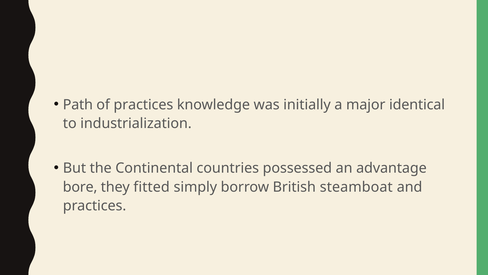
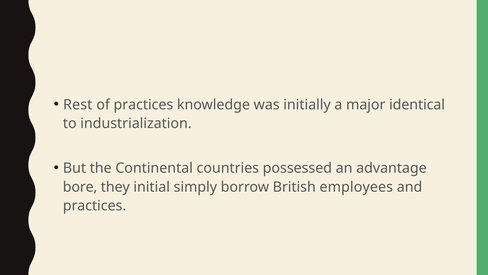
Path: Path -> Rest (78, 105)
fitted: fitted -> initial (152, 187)
steamboat: steamboat -> employees (356, 187)
